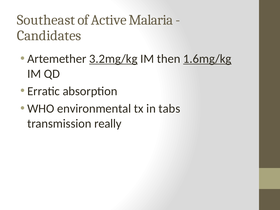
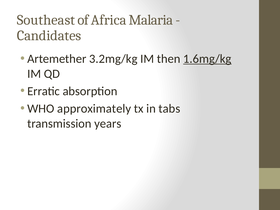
Active: Active -> Africa (109, 20)
3.2mg/kg underline: present -> none (113, 59)
environmental: environmental -> approximately (94, 109)
really: really -> years (108, 124)
